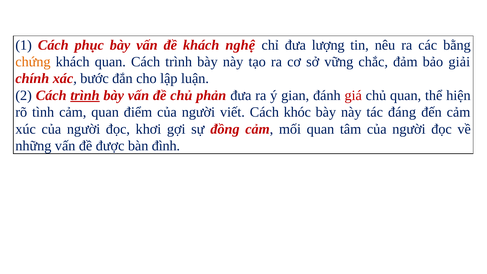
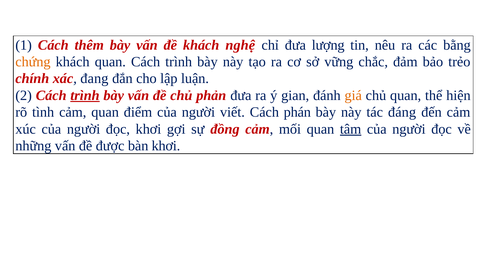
phục: phục -> thêm (89, 45)
giải: giải -> trẻo (459, 62)
bước: bước -> đang (94, 79)
giá colour: red -> orange (353, 95)
khóc: khóc -> phán (297, 112)
tâm underline: none -> present (351, 129)
bàn đình: đình -> khơi (166, 146)
